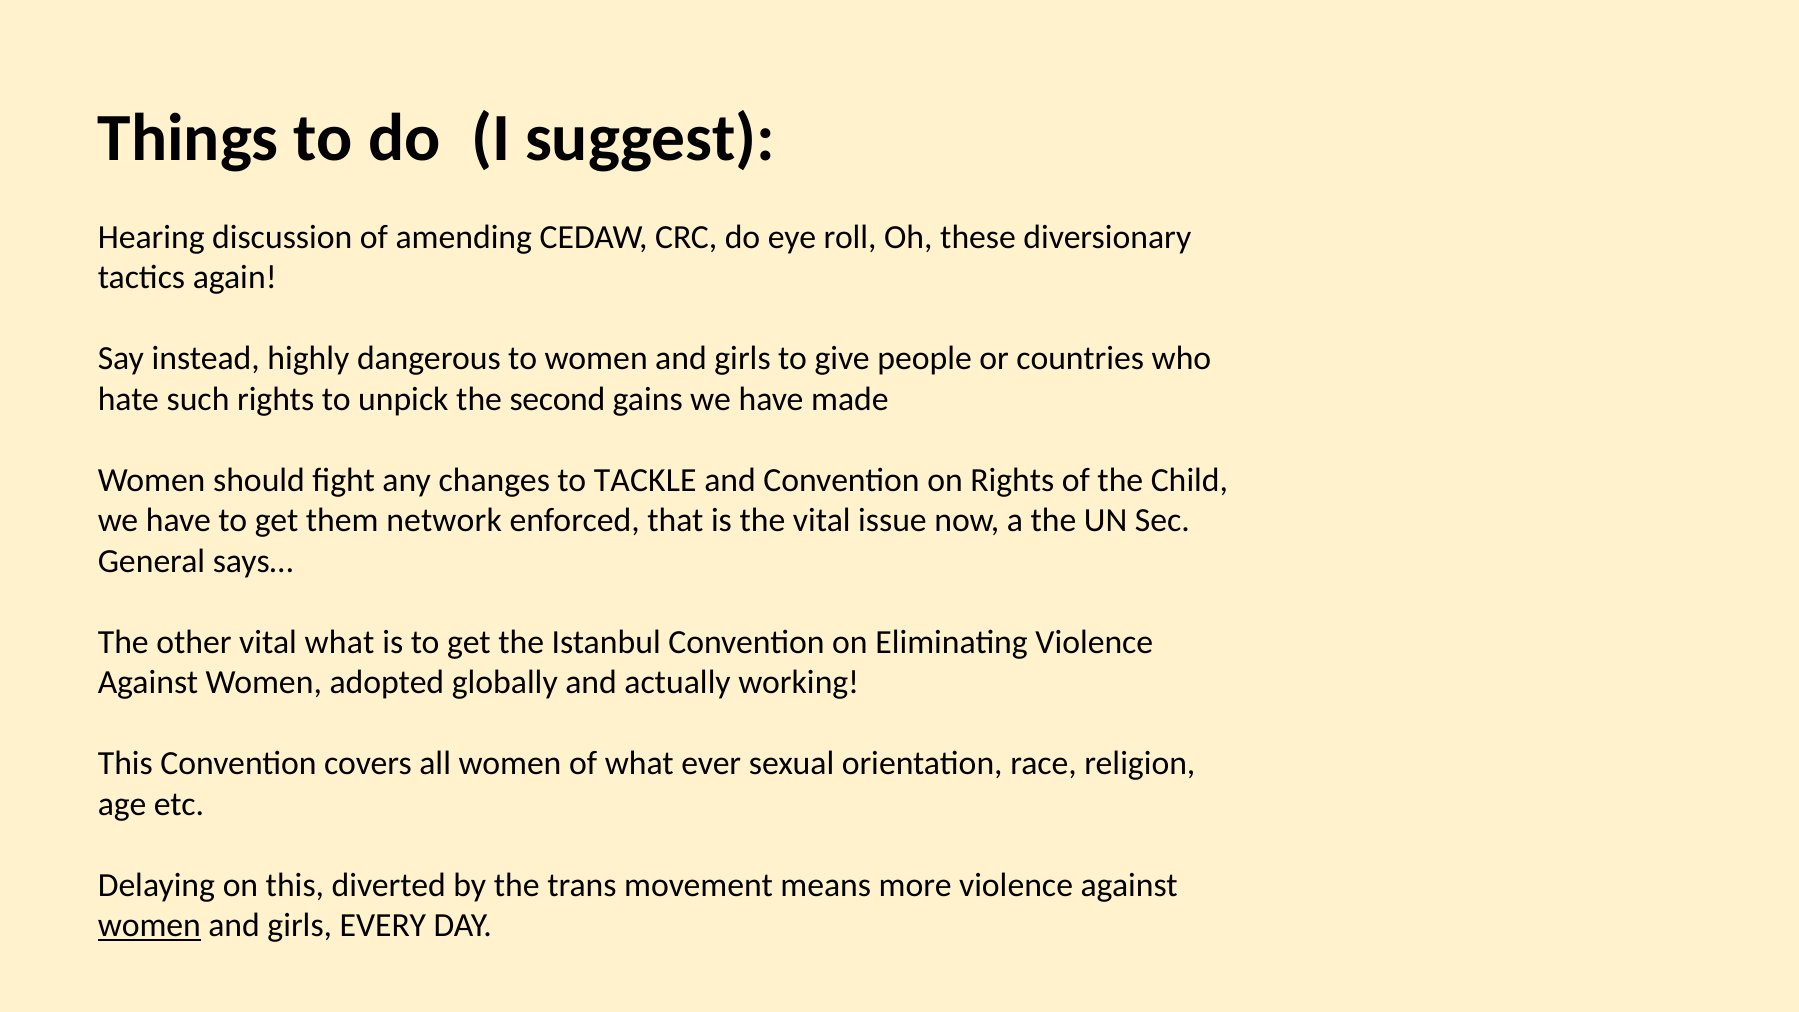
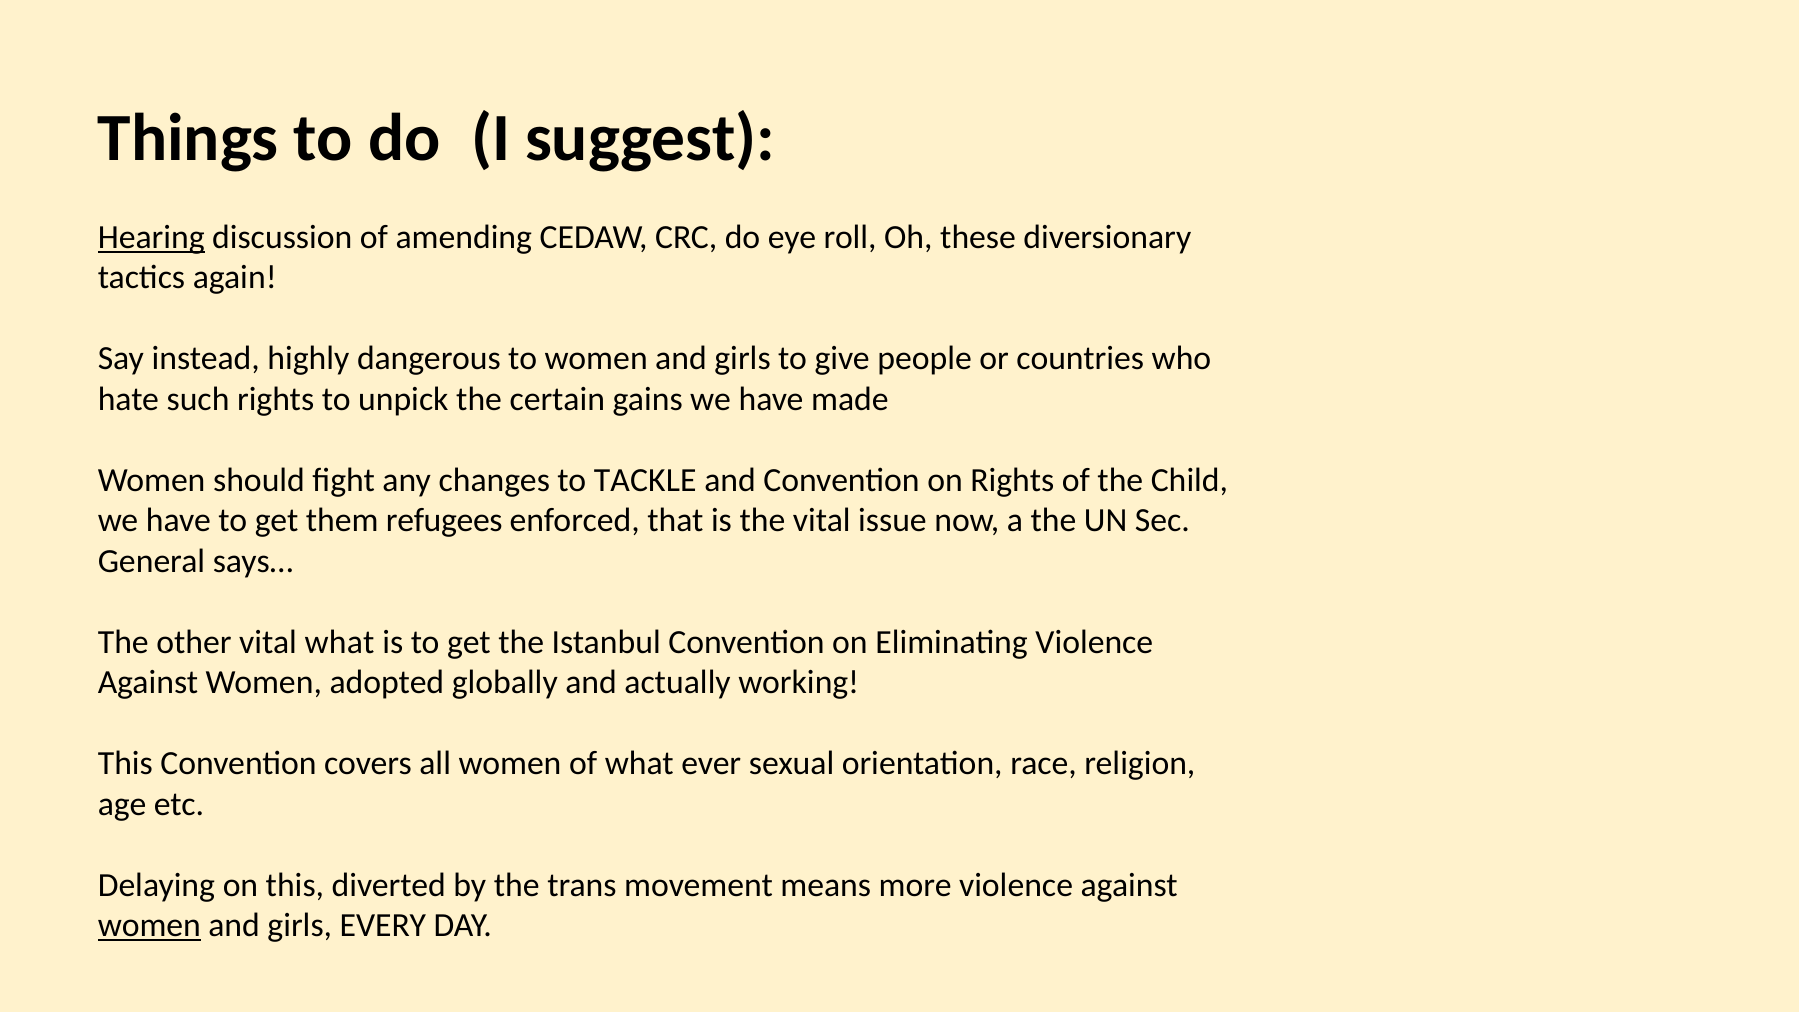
Hearing underline: none -> present (151, 237)
second: second -> certain (557, 399)
network: network -> refugees (444, 521)
